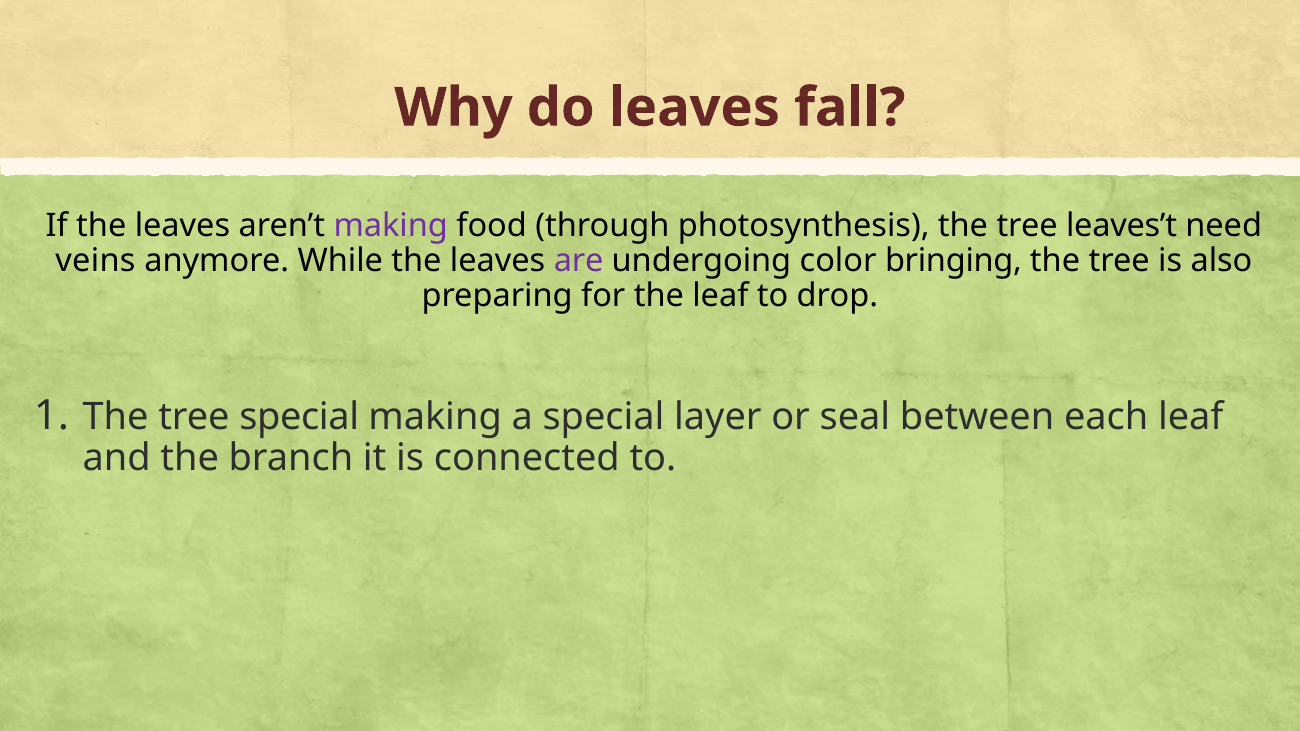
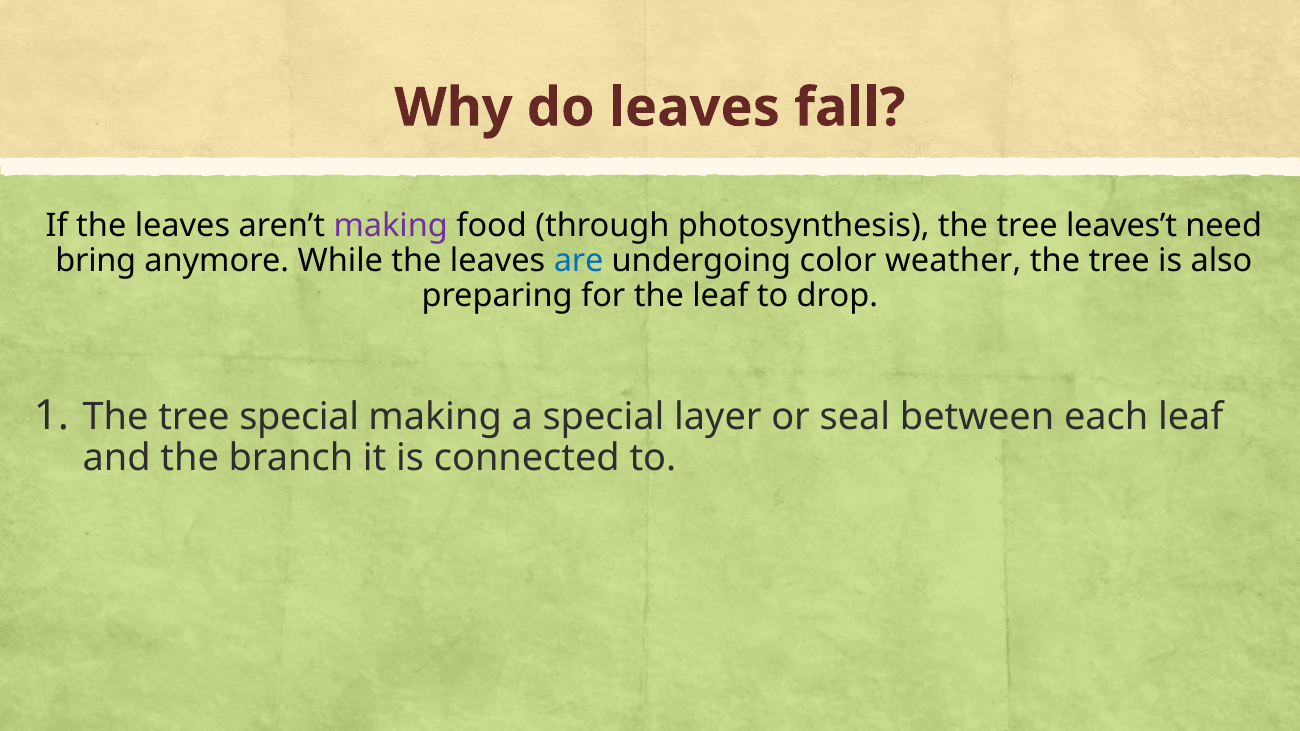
veins: veins -> bring (96, 261)
are colour: purple -> blue (579, 261)
bringing: bringing -> weather (953, 261)
